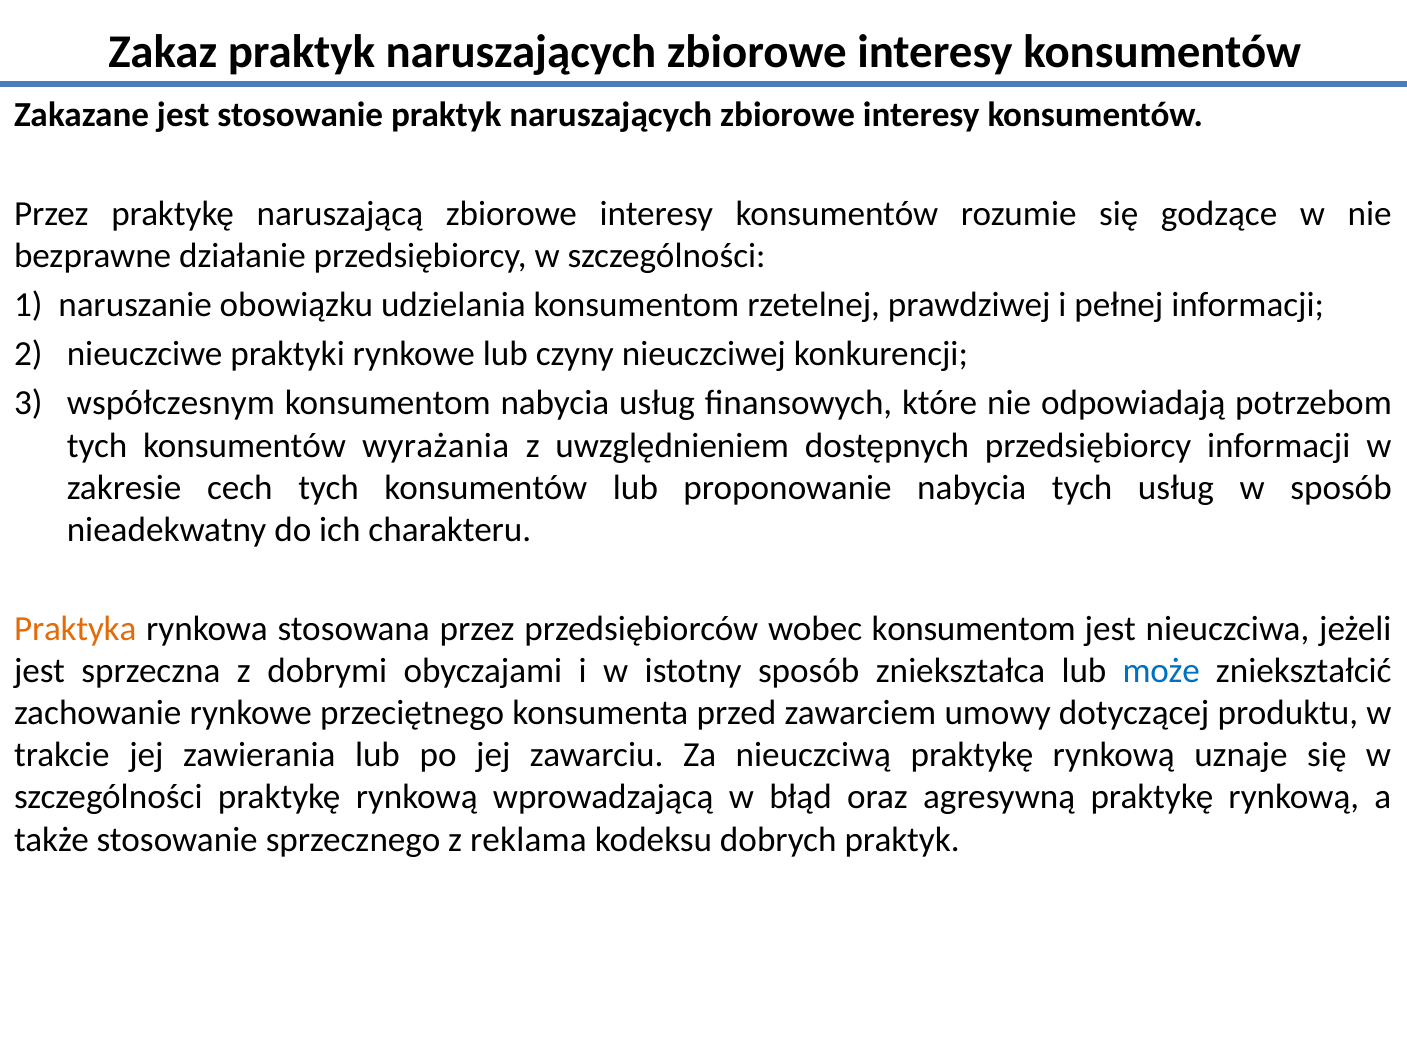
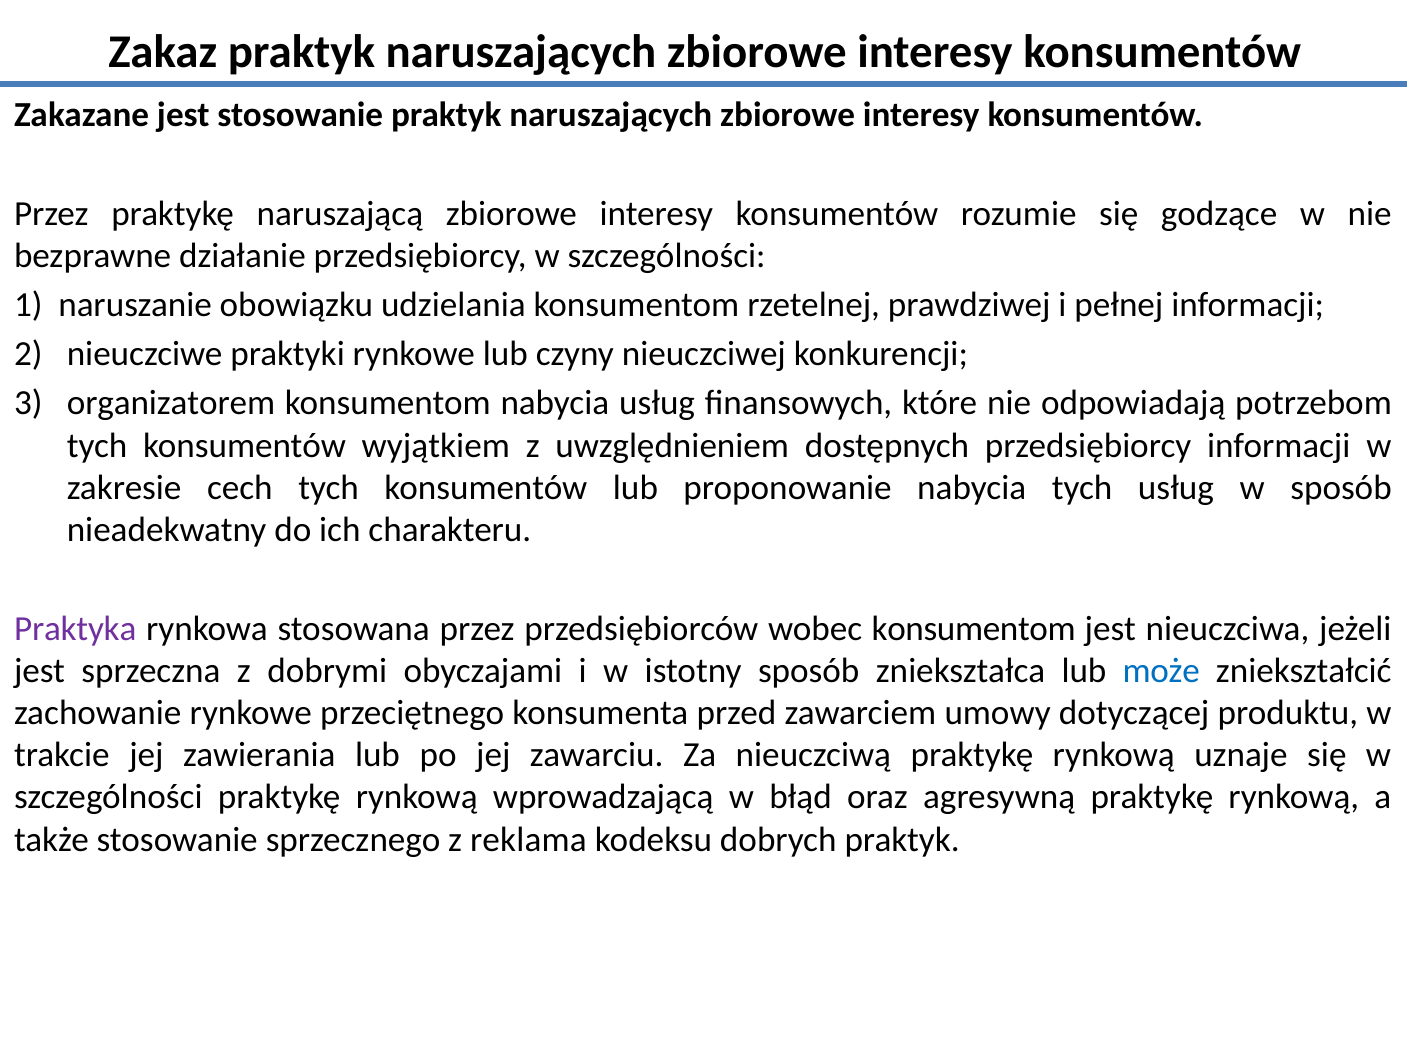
współczesnym: współczesnym -> organizatorem (171, 403)
wyrażania: wyrażania -> wyjątkiem (436, 446)
Praktyka colour: orange -> purple (75, 629)
